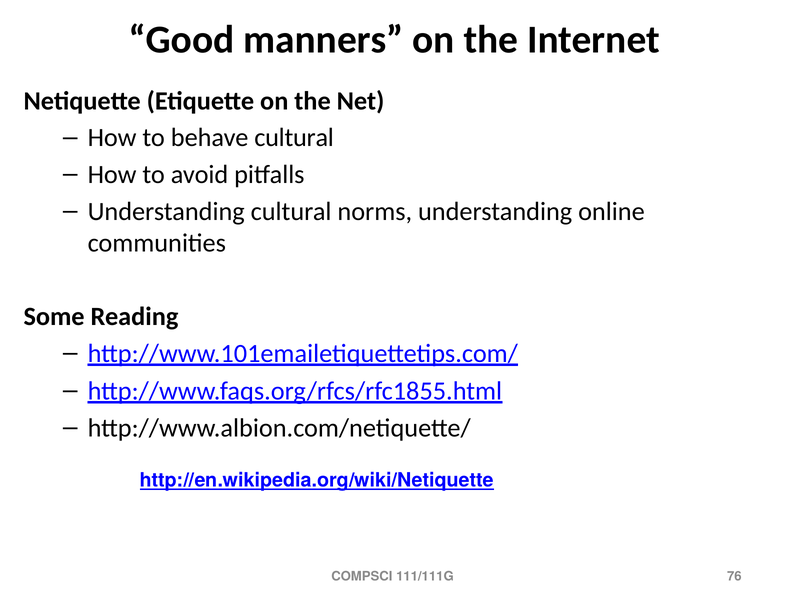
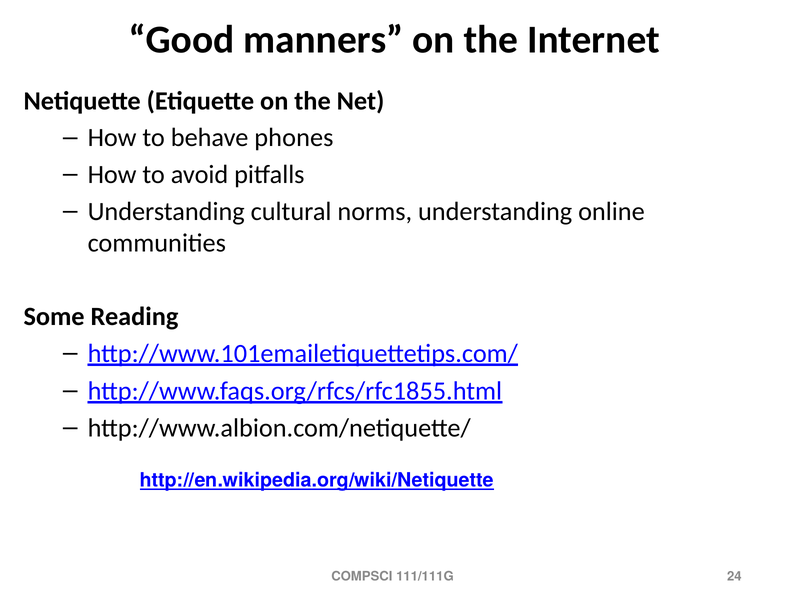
behave cultural: cultural -> phones (294, 138)
76: 76 -> 24 (734, 576)
